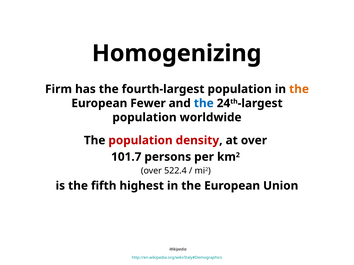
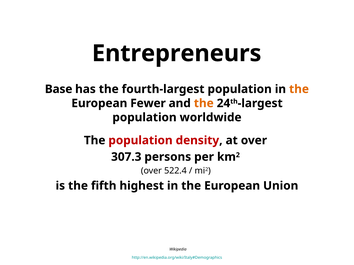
Homogenizing: Homogenizing -> Entrepreneurs (177, 53)
Firm: Firm -> Base (59, 89)
the colour: blue -> orange (204, 103)
101.7: 101.7 -> 307.3 (126, 157)
